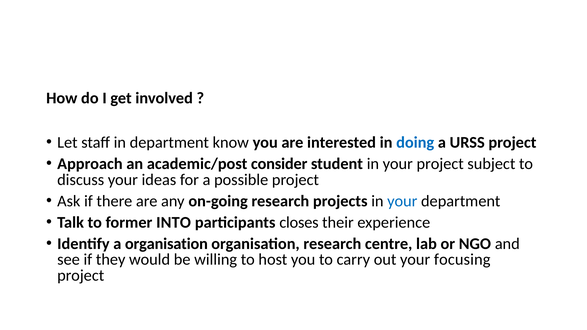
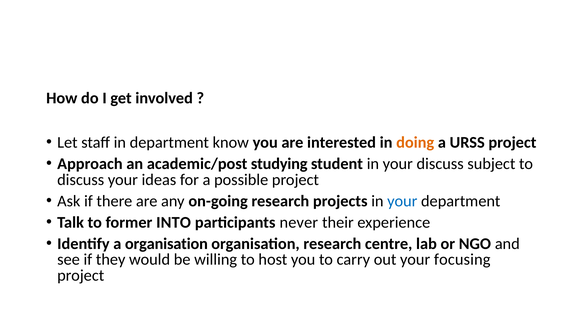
doing colour: blue -> orange (415, 143)
consider: consider -> studying (279, 164)
your project: project -> discuss (440, 164)
closes: closes -> never (299, 223)
